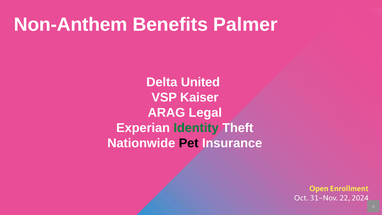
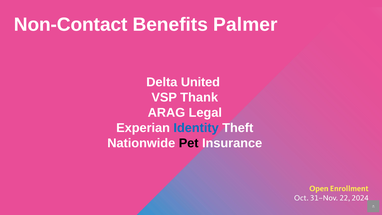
Non-Anthem: Non-Anthem -> Non-Contact (71, 25)
Kaiser: Kaiser -> Thank (199, 97)
Identity colour: green -> blue (196, 128)
